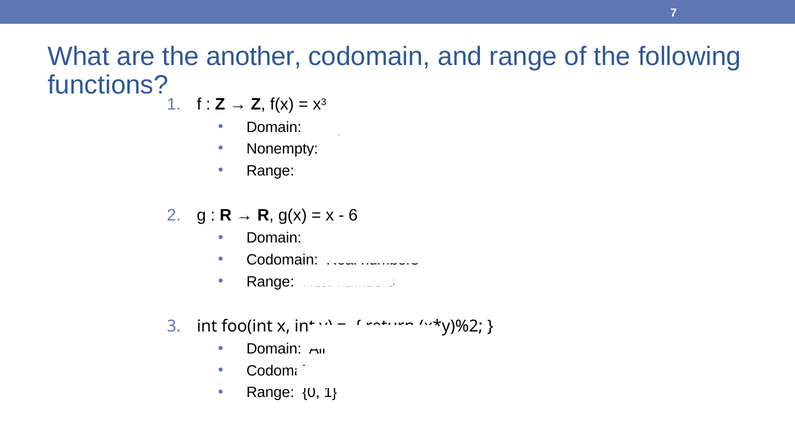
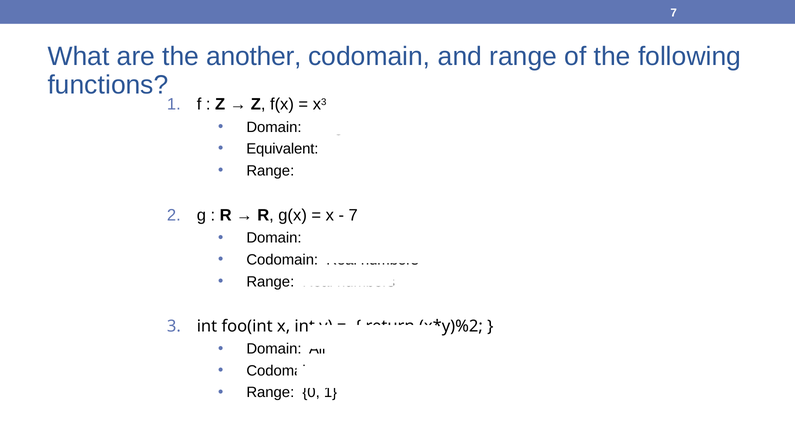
Nonempty: Nonempty -> Equivalent (282, 149)
6: 6 -> 7 (353, 216)
